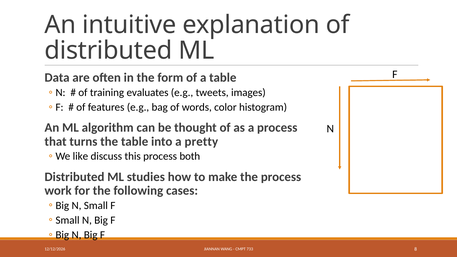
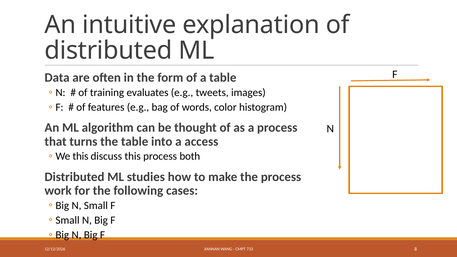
pretty: pretty -> access (201, 142)
We like: like -> this (80, 156)
